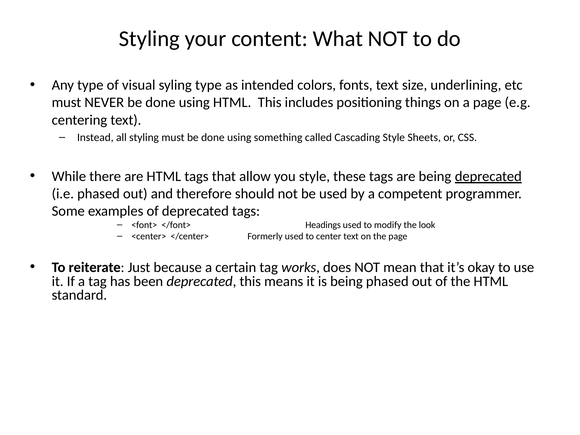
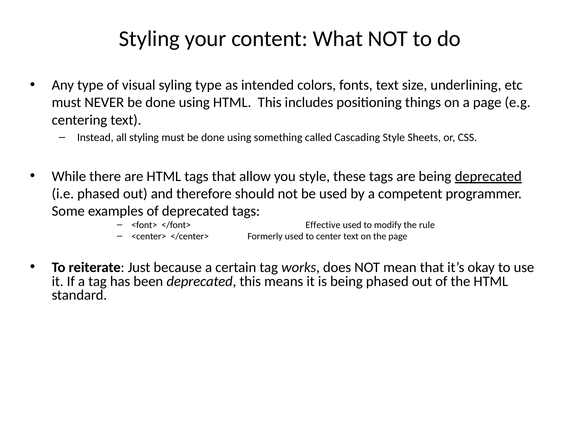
Headings: Headings -> Effective (323, 225)
look: look -> rule (427, 225)
